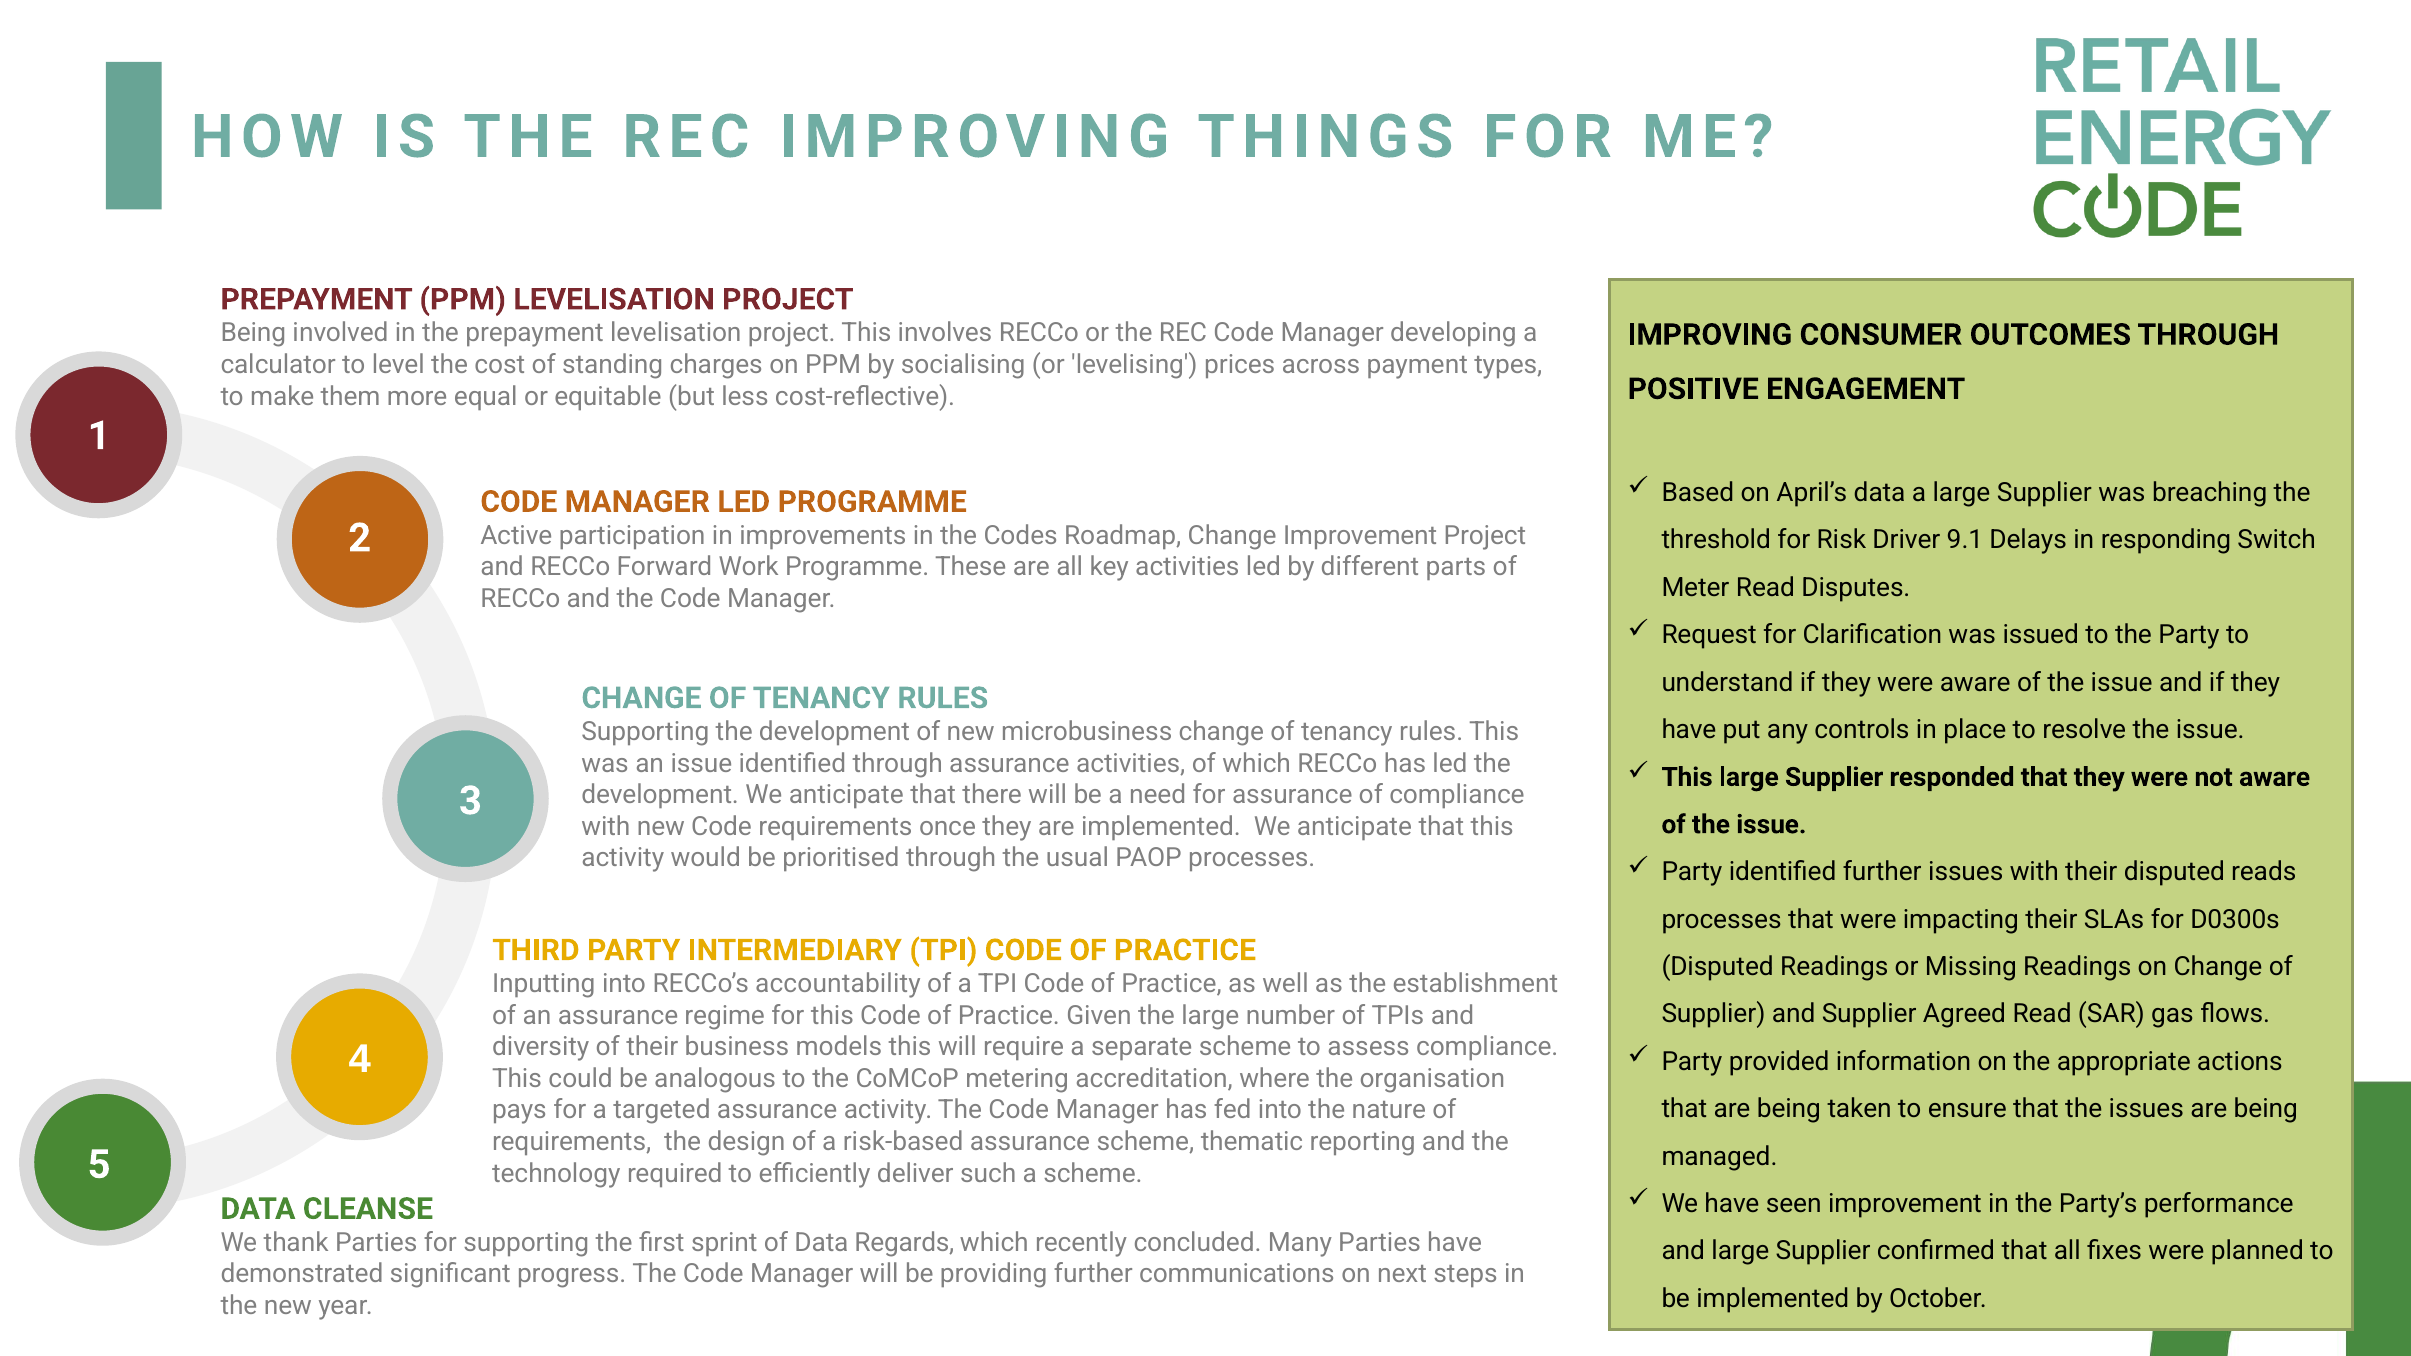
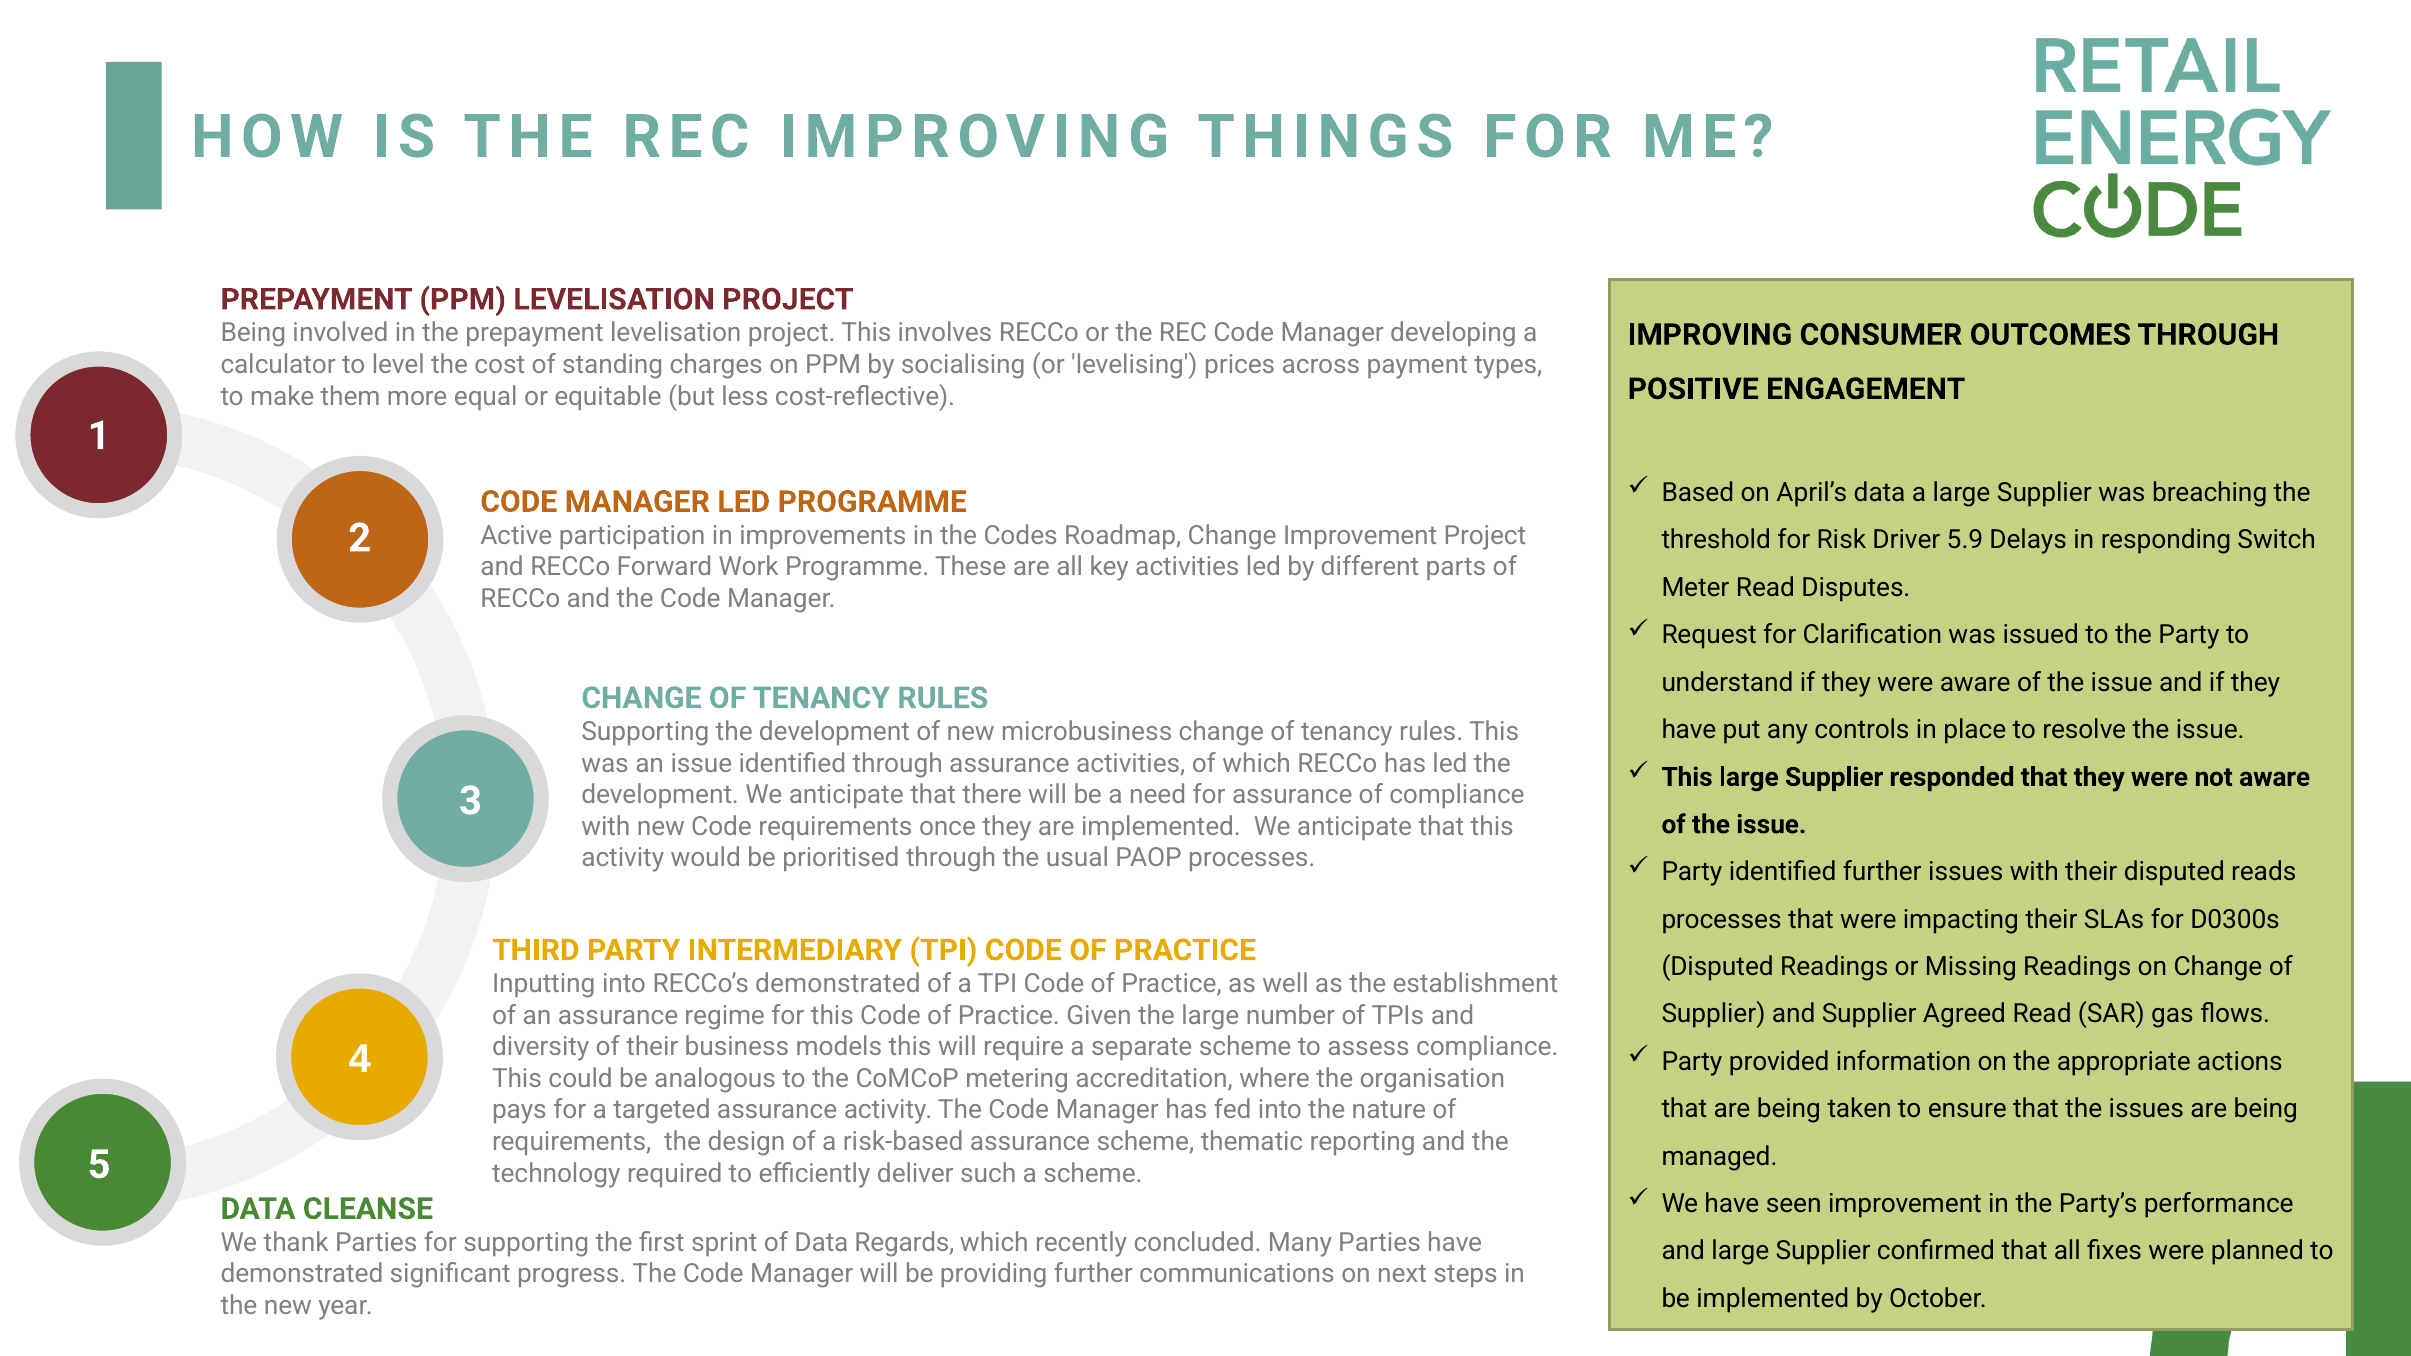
9.1: 9.1 -> 5.9 (1965, 540)
RECCo’s accountability: accountability -> demonstrated (838, 984)
